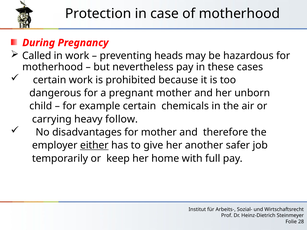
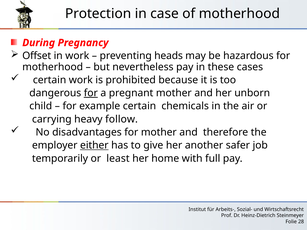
Called: Called -> Offset (37, 56)
for underline: none -> present (91, 93)
keep: keep -> least (118, 159)
